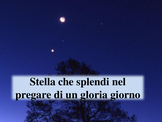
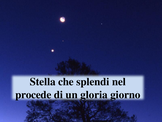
pregare: pregare -> procede (33, 94)
